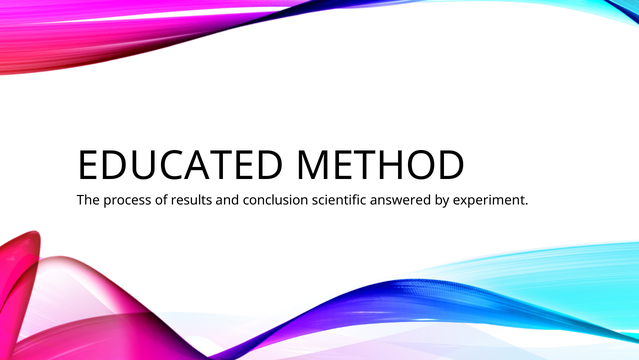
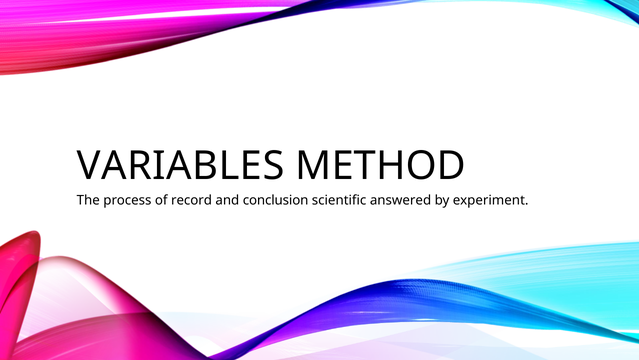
EDUCATED: EDUCATED -> VARIABLES (181, 166)
results: results -> record (192, 200)
